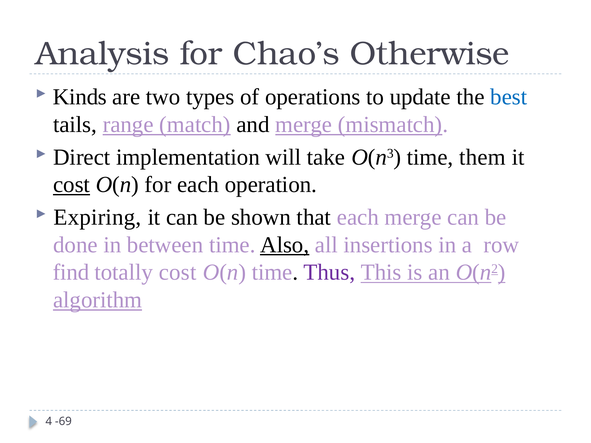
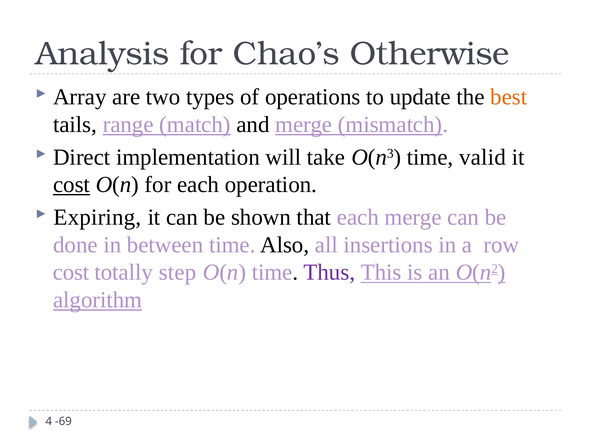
Kinds: Kinds -> Array (80, 97)
best colour: blue -> orange (509, 97)
them: them -> valid (482, 157)
Also underline: present -> none (285, 245)
find: find -> cost (71, 273)
totally cost: cost -> step (178, 273)
